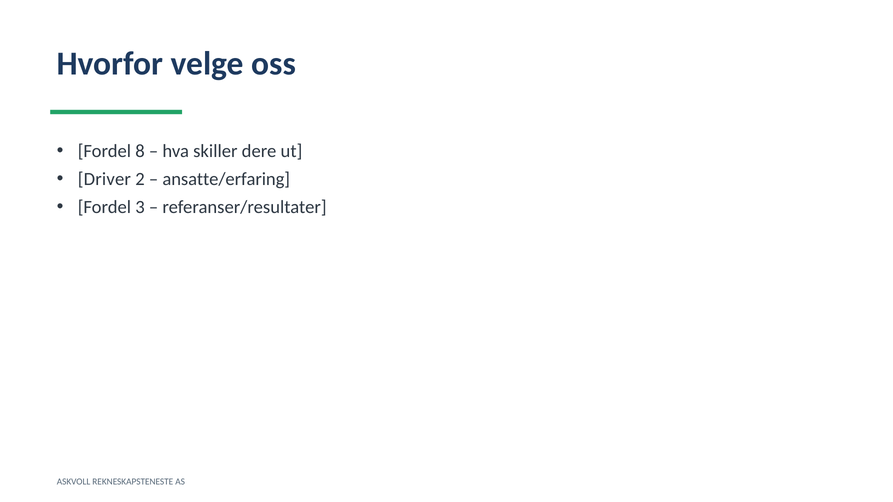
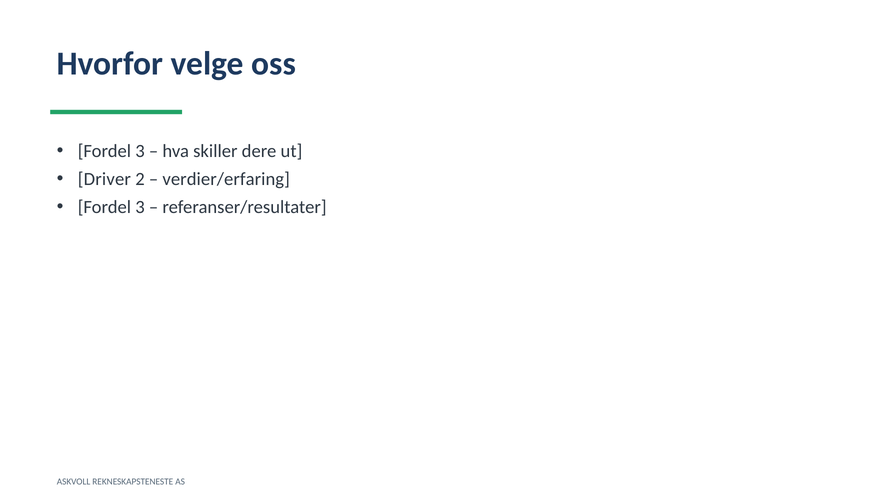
8: 8 -> 3 (140, 151)
ansatte/erfaring: ansatte/erfaring -> verdier/erfaring (226, 179)
